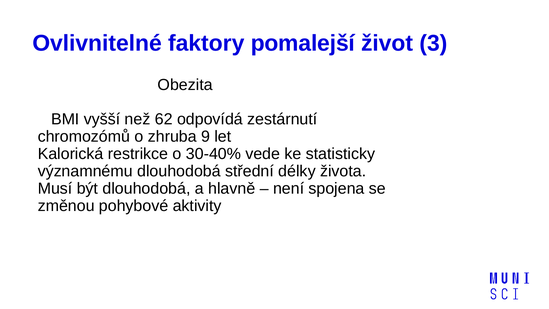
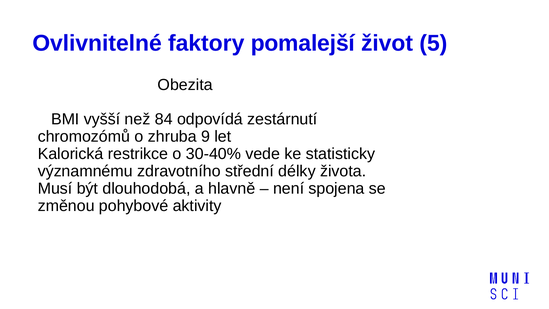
3: 3 -> 5 (433, 43)
62: 62 -> 84 (164, 119)
významnému dlouhodobá: dlouhodobá -> zdravotního (179, 171)
